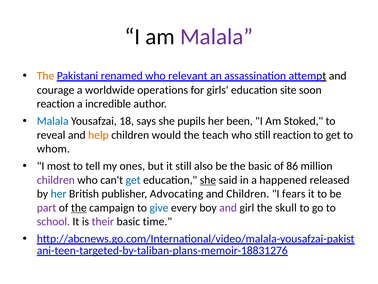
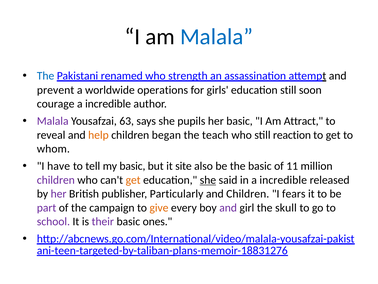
Malala colour: purple -> blue (217, 37)
The colour: orange -> blue (46, 76)
relevant: relevant -> strength (188, 76)
courage: courage -> prevent (56, 90)
education site: site -> still (288, 90)
reaction: reaction -> courage (56, 104)
Malala colour: blue -> purple (53, 121)
18: 18 -> 63 (127, 121)
her been: been -> basic (240, 121)
Stoked: Stoked -> Attract (303, 121)
would: would -> began (166, 135)
most: most -> have (59, 166)
my ones: ones -> basic (132, 166)
it still: still -> site (184, 166)
86: 86 -> 11 (292, 166)
get colour: blue -> orange (133, 180)
in a happened: happened -> incredible (283, 180)
her colour: blue -> purple (59, 194)
Advocating: Advocating -> Particularly (177, 194)
the underline: present -> none (79, 207)
give colour: blue -> orange (159, 207)
time: time -> ones (157, 221)
